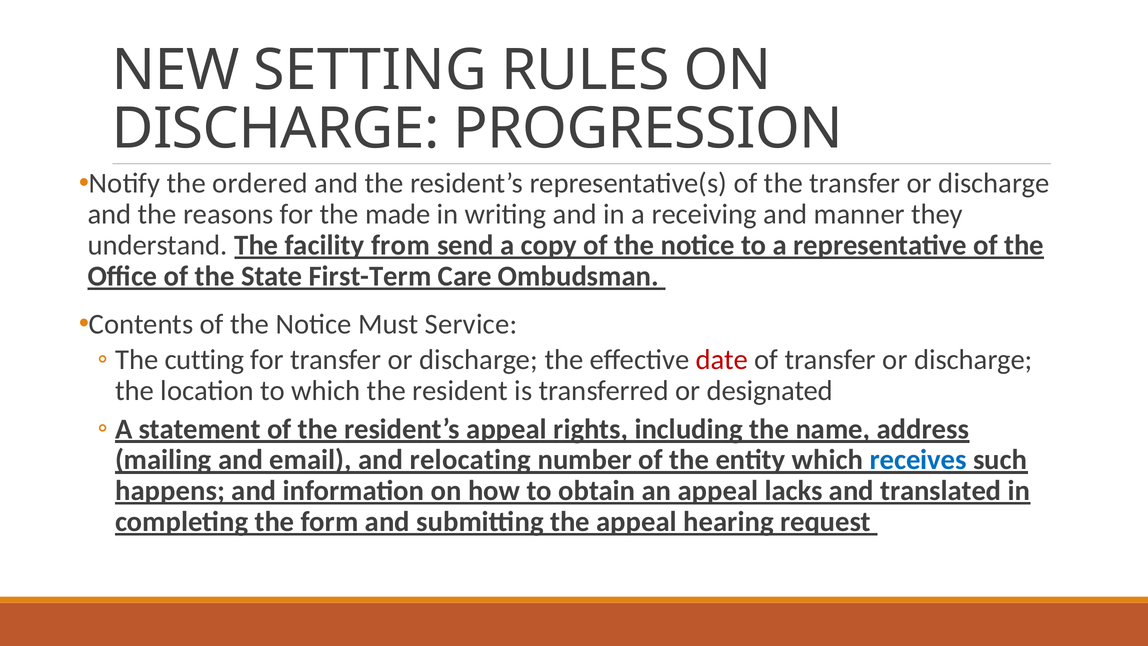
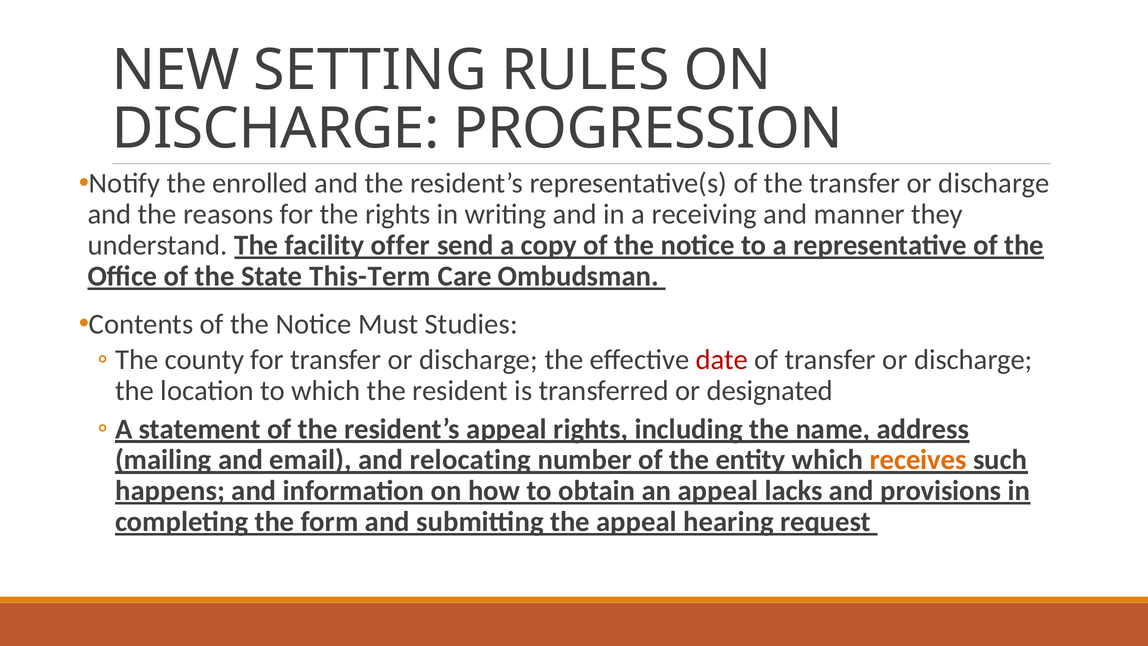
ordered: ordered -> enrolled (260, 183)
the made: made -> rights (398, 214)
from: from -> offer (400, 245)
First-Term: First-Term -> This-Term (370, 276)
Service: Service -> Studies (471, 324)
cutting: cutting -> county (204, 360)
receives colour: blue -> orange (918, 460)
translated: translated -> provisions (941, 491)
